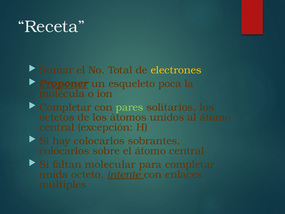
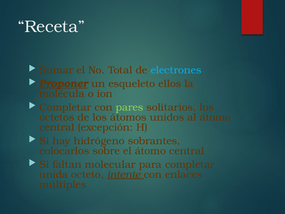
electrones colour: yellow -> light blue (176, 70)
poca: poca -> ellos (170, 84)
hay colocarlos: colocarlos -> hidrógeno (99, 141)
